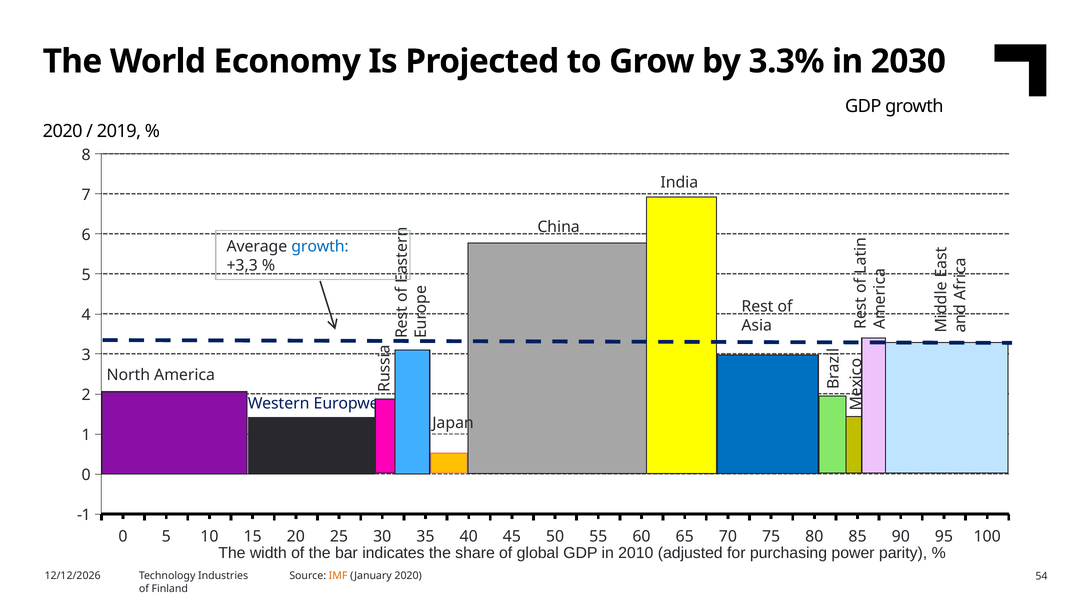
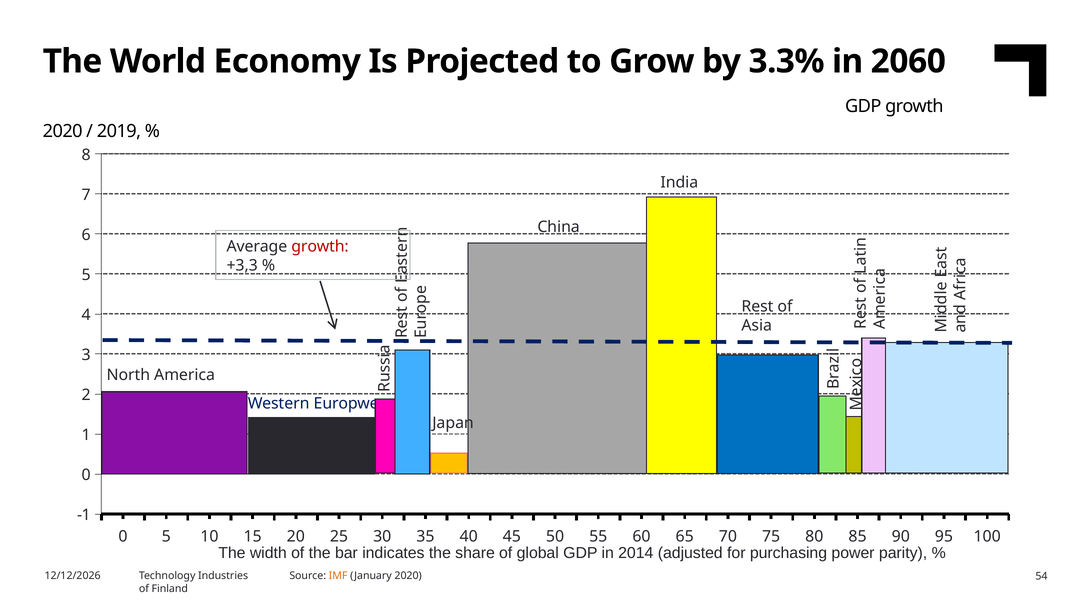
2030: 2030 -> 2060 (908, 61)
growth colour: blue -> red (320, 247)
2010: 2010 -> 2014 (636, 554)
